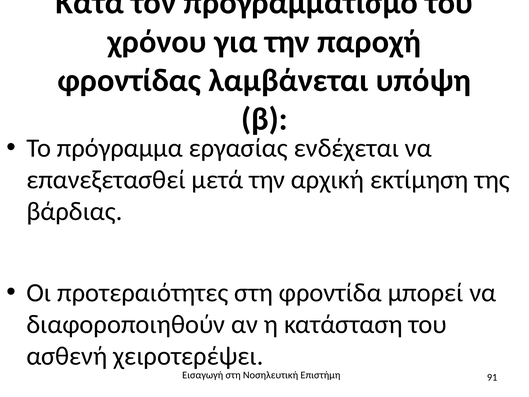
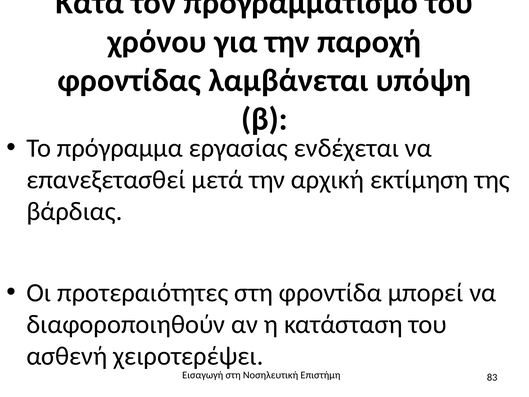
91: 91 -> 83 (492, 377)
